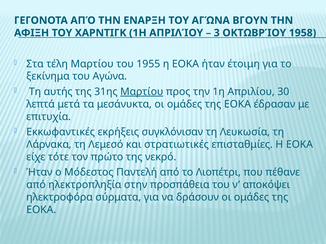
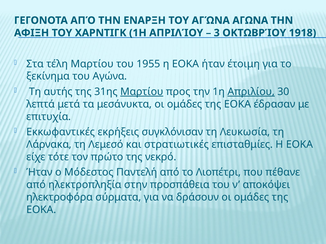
ΒΓΟΥΝ: ΒΓΟΥΝ -> ΑΓΩΝΑ (250, 20)
1958: 1958 -> 1918 (303, 33)
Απριλίου underline: none -> present (251, 92)
